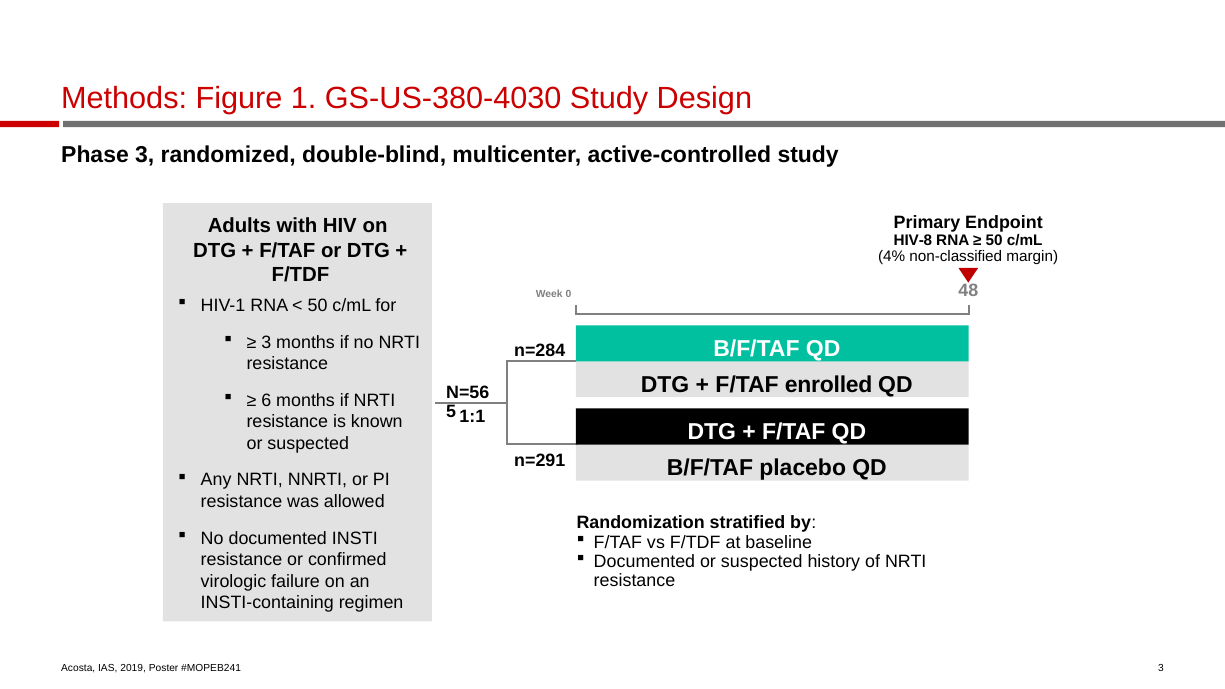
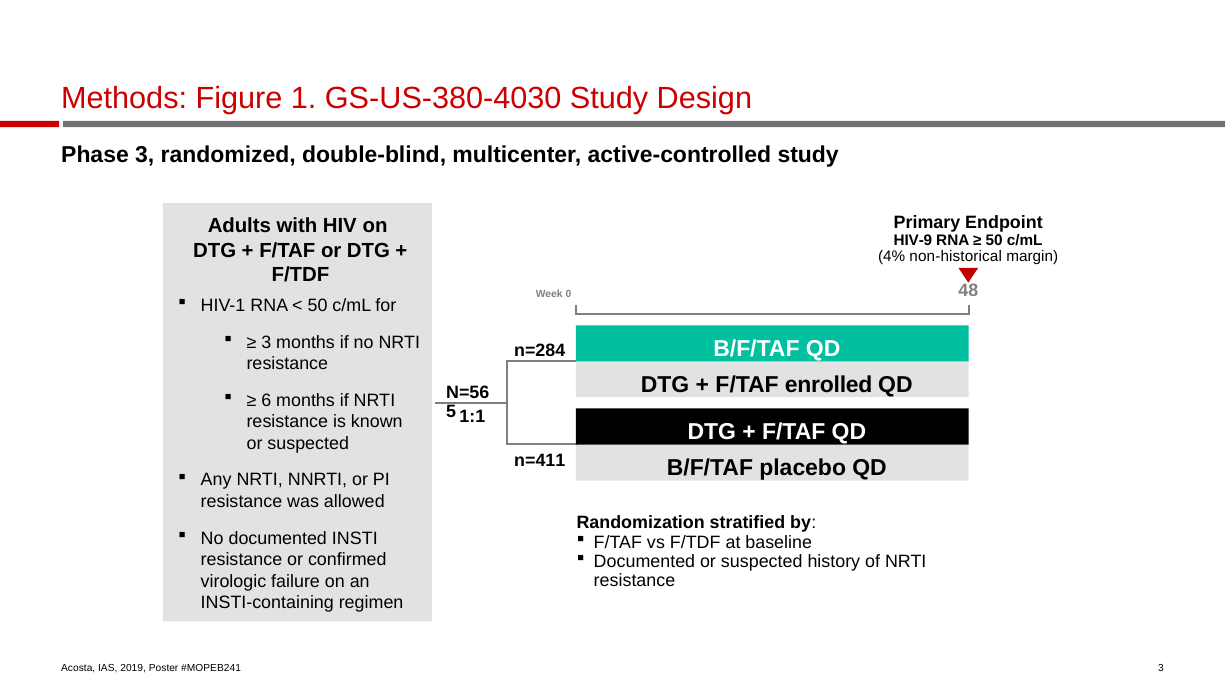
HIV-8: HIV-8 -> HIV-9 (913, 240)
non-classified: non-classified -> non-historical (956, 257)
n=291: n=291 -> n=411 (540, 461)
